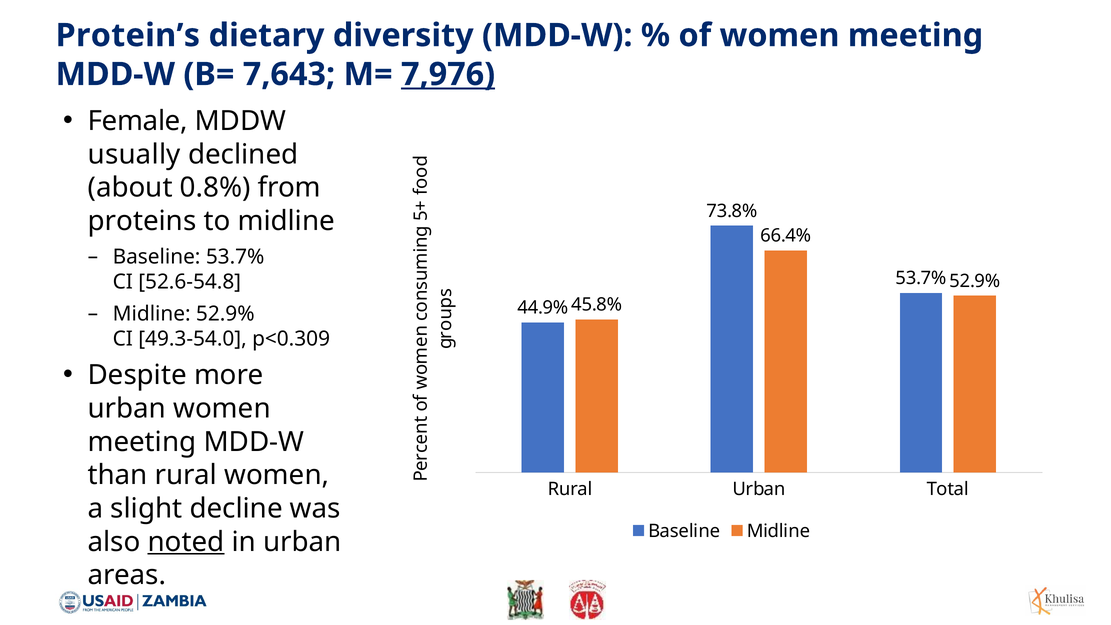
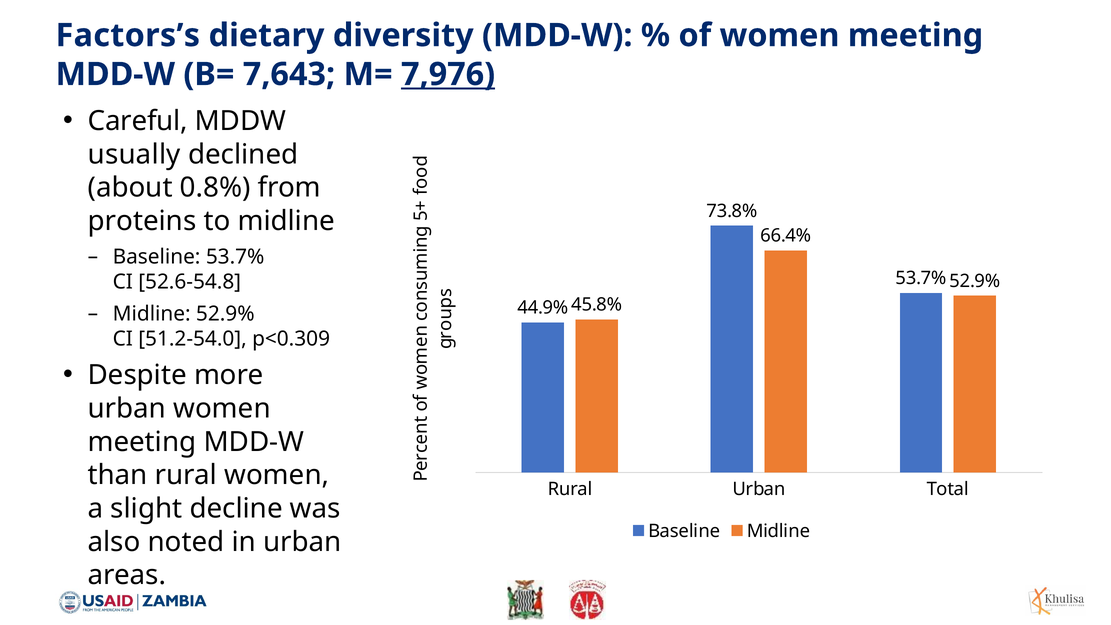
Protein’s: Protein’s -> Factors’s (128, 35)
Female: Female -> Careful (138, 121)
49.3-54.0: 49.3-54.0 -> 51.2-54.0 (193, 339)
noted underline: present -> none (186, 542)
